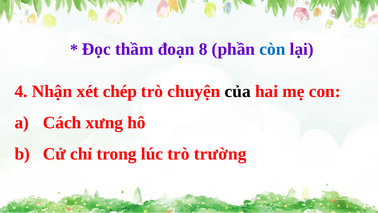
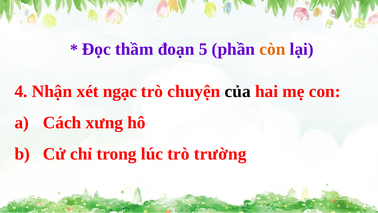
8: 8 -> 5 (203, 49)
còn colour: blue -> orange (272, 49)
chép: chép -> ngạc (120, 91)
